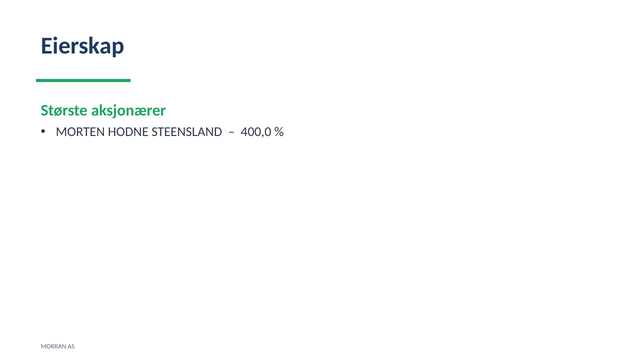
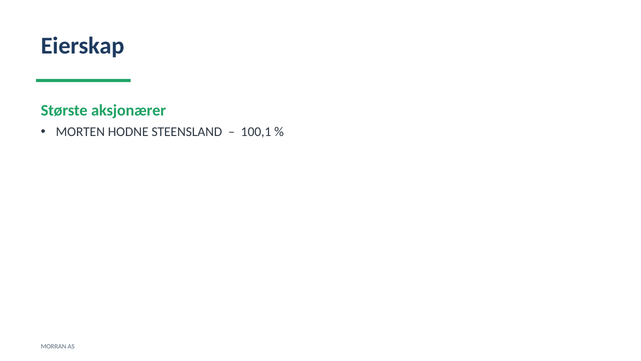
400,0: 400,0 -> 100,1 (256, 132)
